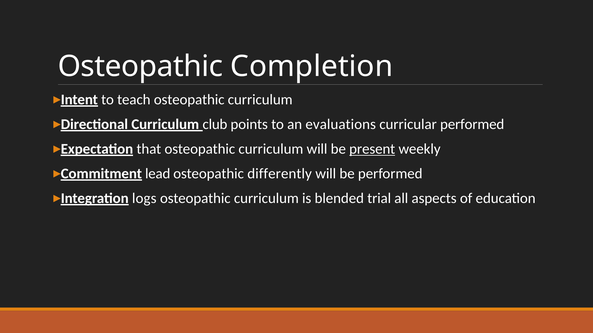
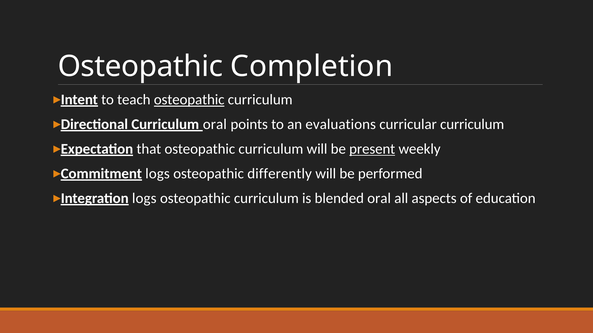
osteopathic underline: none -> present (189, 100)
Curriculum club: club -> oral (215, 125)
curricular performed: performed -> curriculum (472, 125)
lead: lead -> logs (158, 174)
blended trial: trial -> oral (379, 199)
